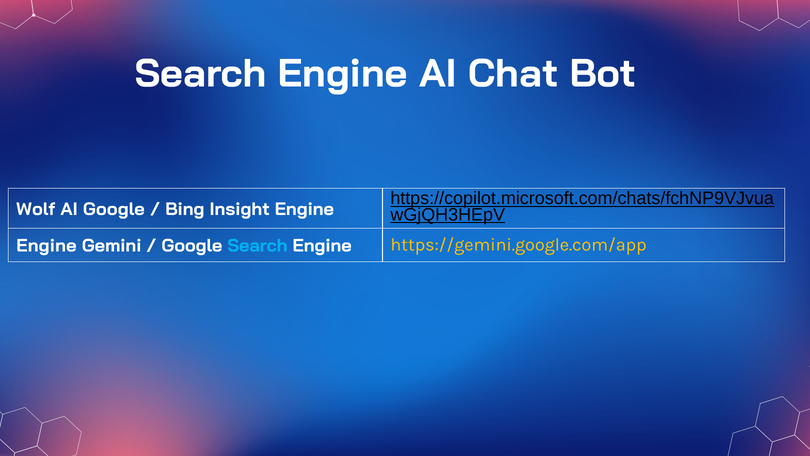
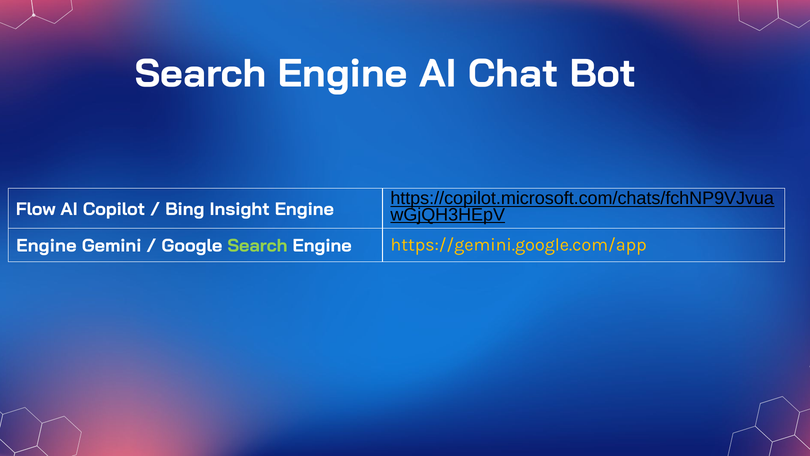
Wolf: Wolf -> Flow (36, 209)
AI Google: Google -> Copilot (114, 209)
Search colour: light blue -> light green (257, 246)
